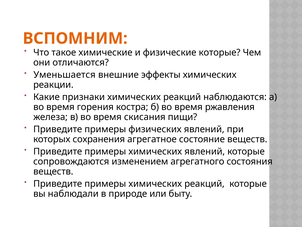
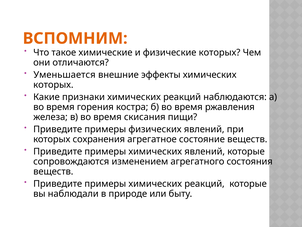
физические которые: которые -> которых (220, 52)
реакции: реакции -> которых (53, 85)
